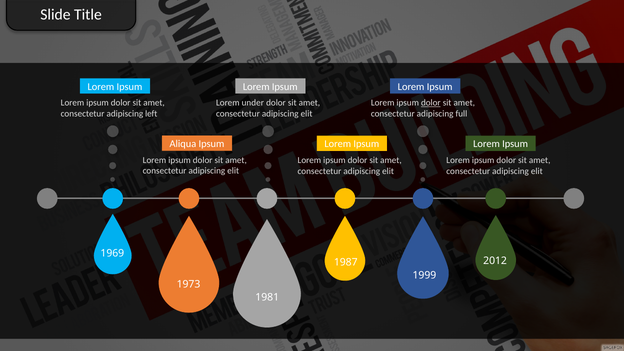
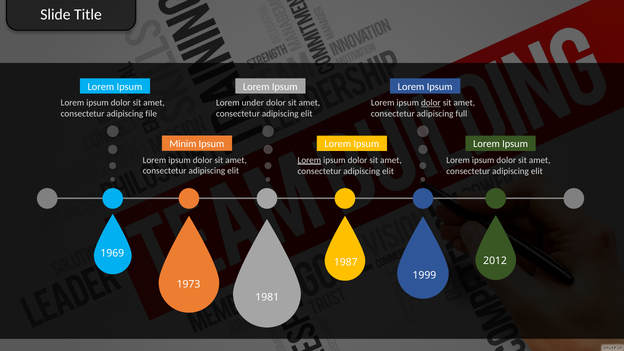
left: left -> file (151, 114)
Aliqua: Aliqua -> Minim (183, 144)
Lorem underline: none -> present (309, 160)
